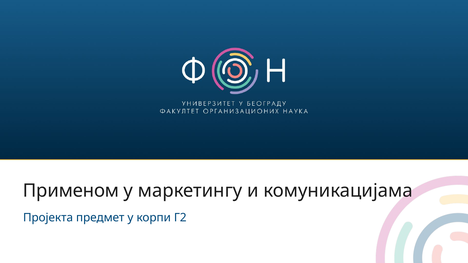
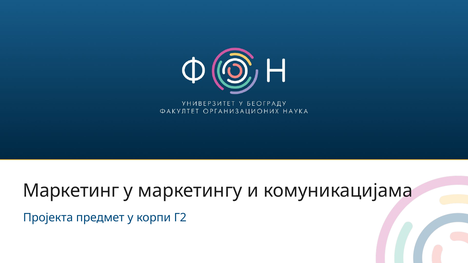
Применом: Применом -> Маркетинг (71, 191)
